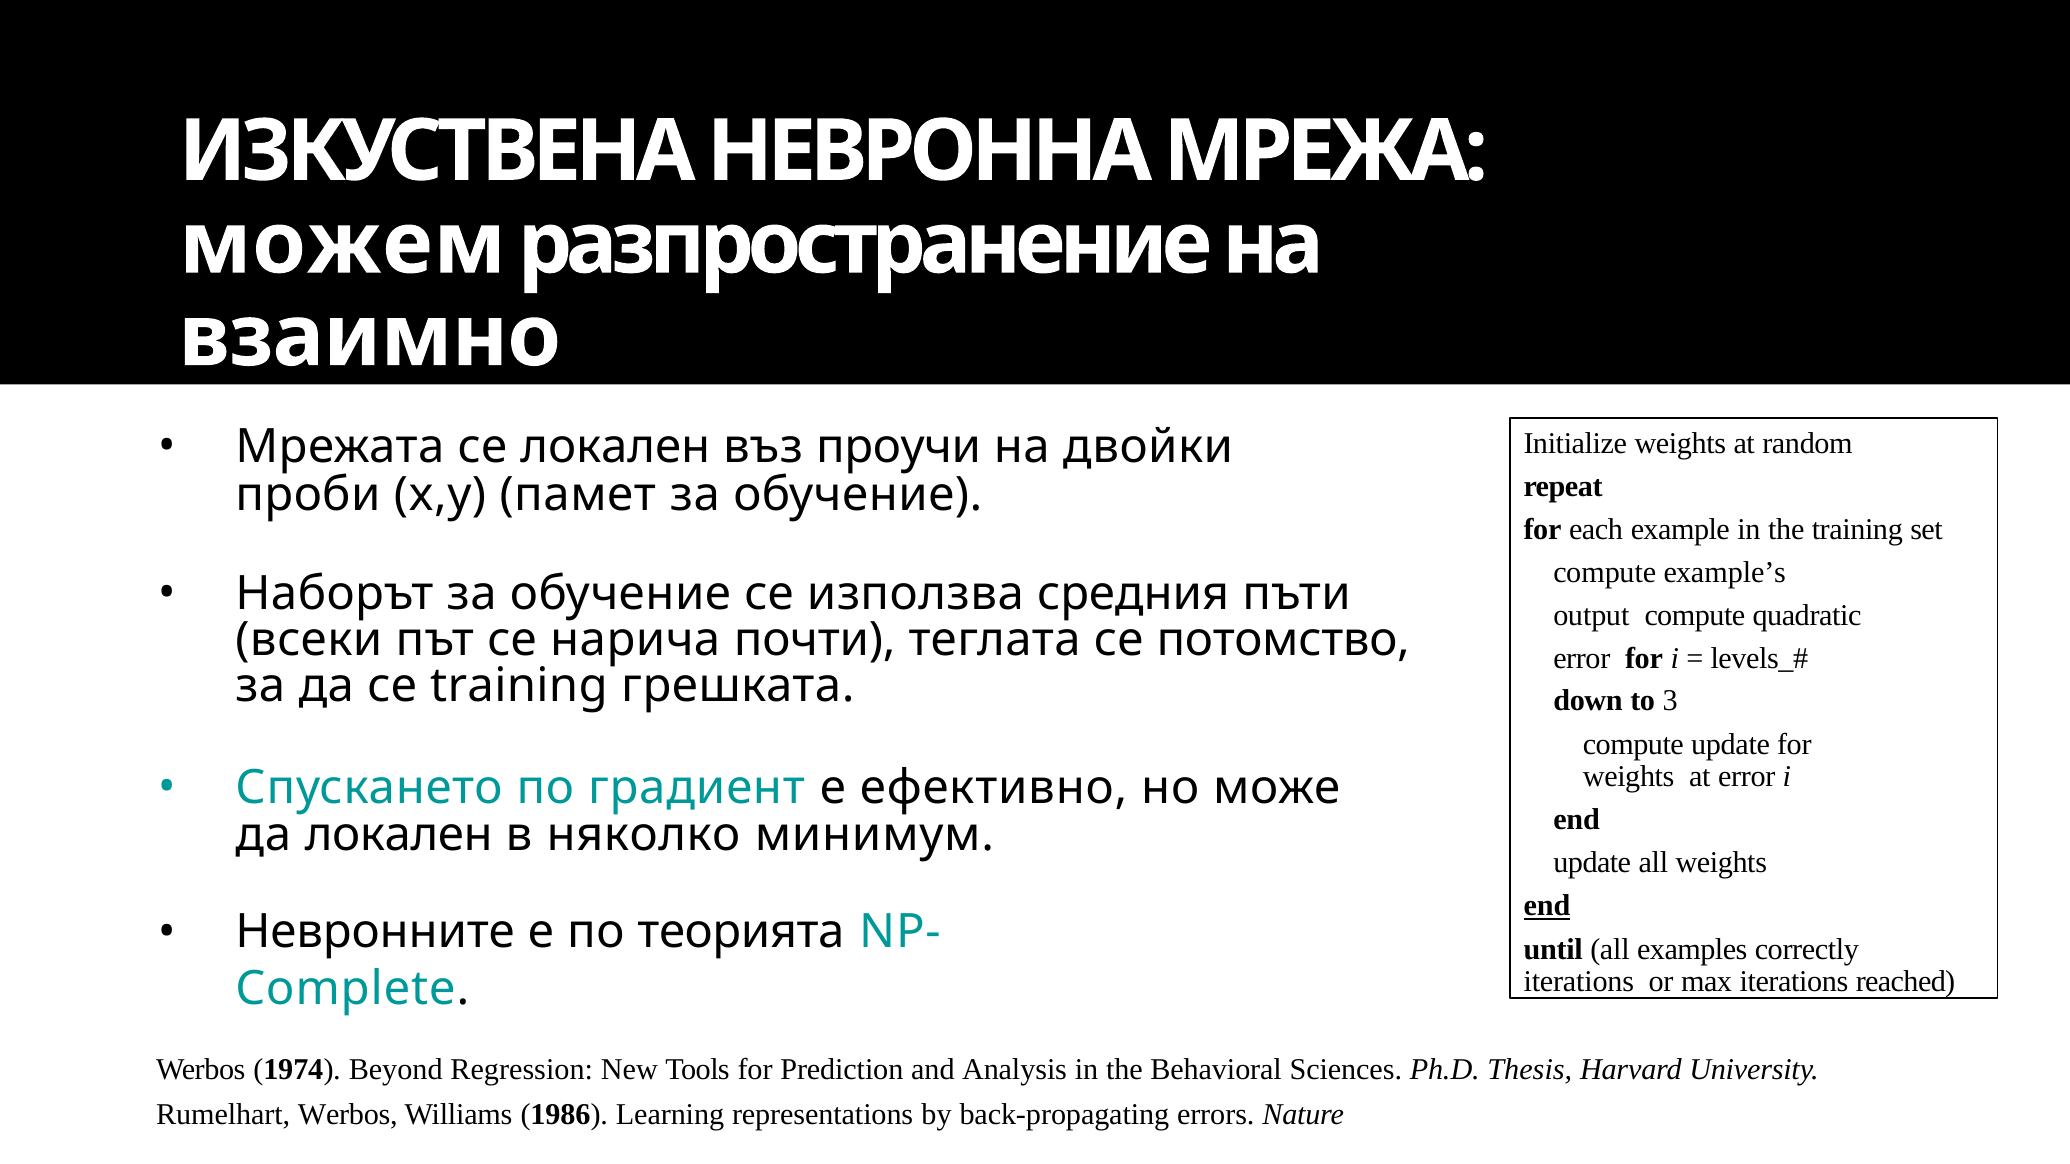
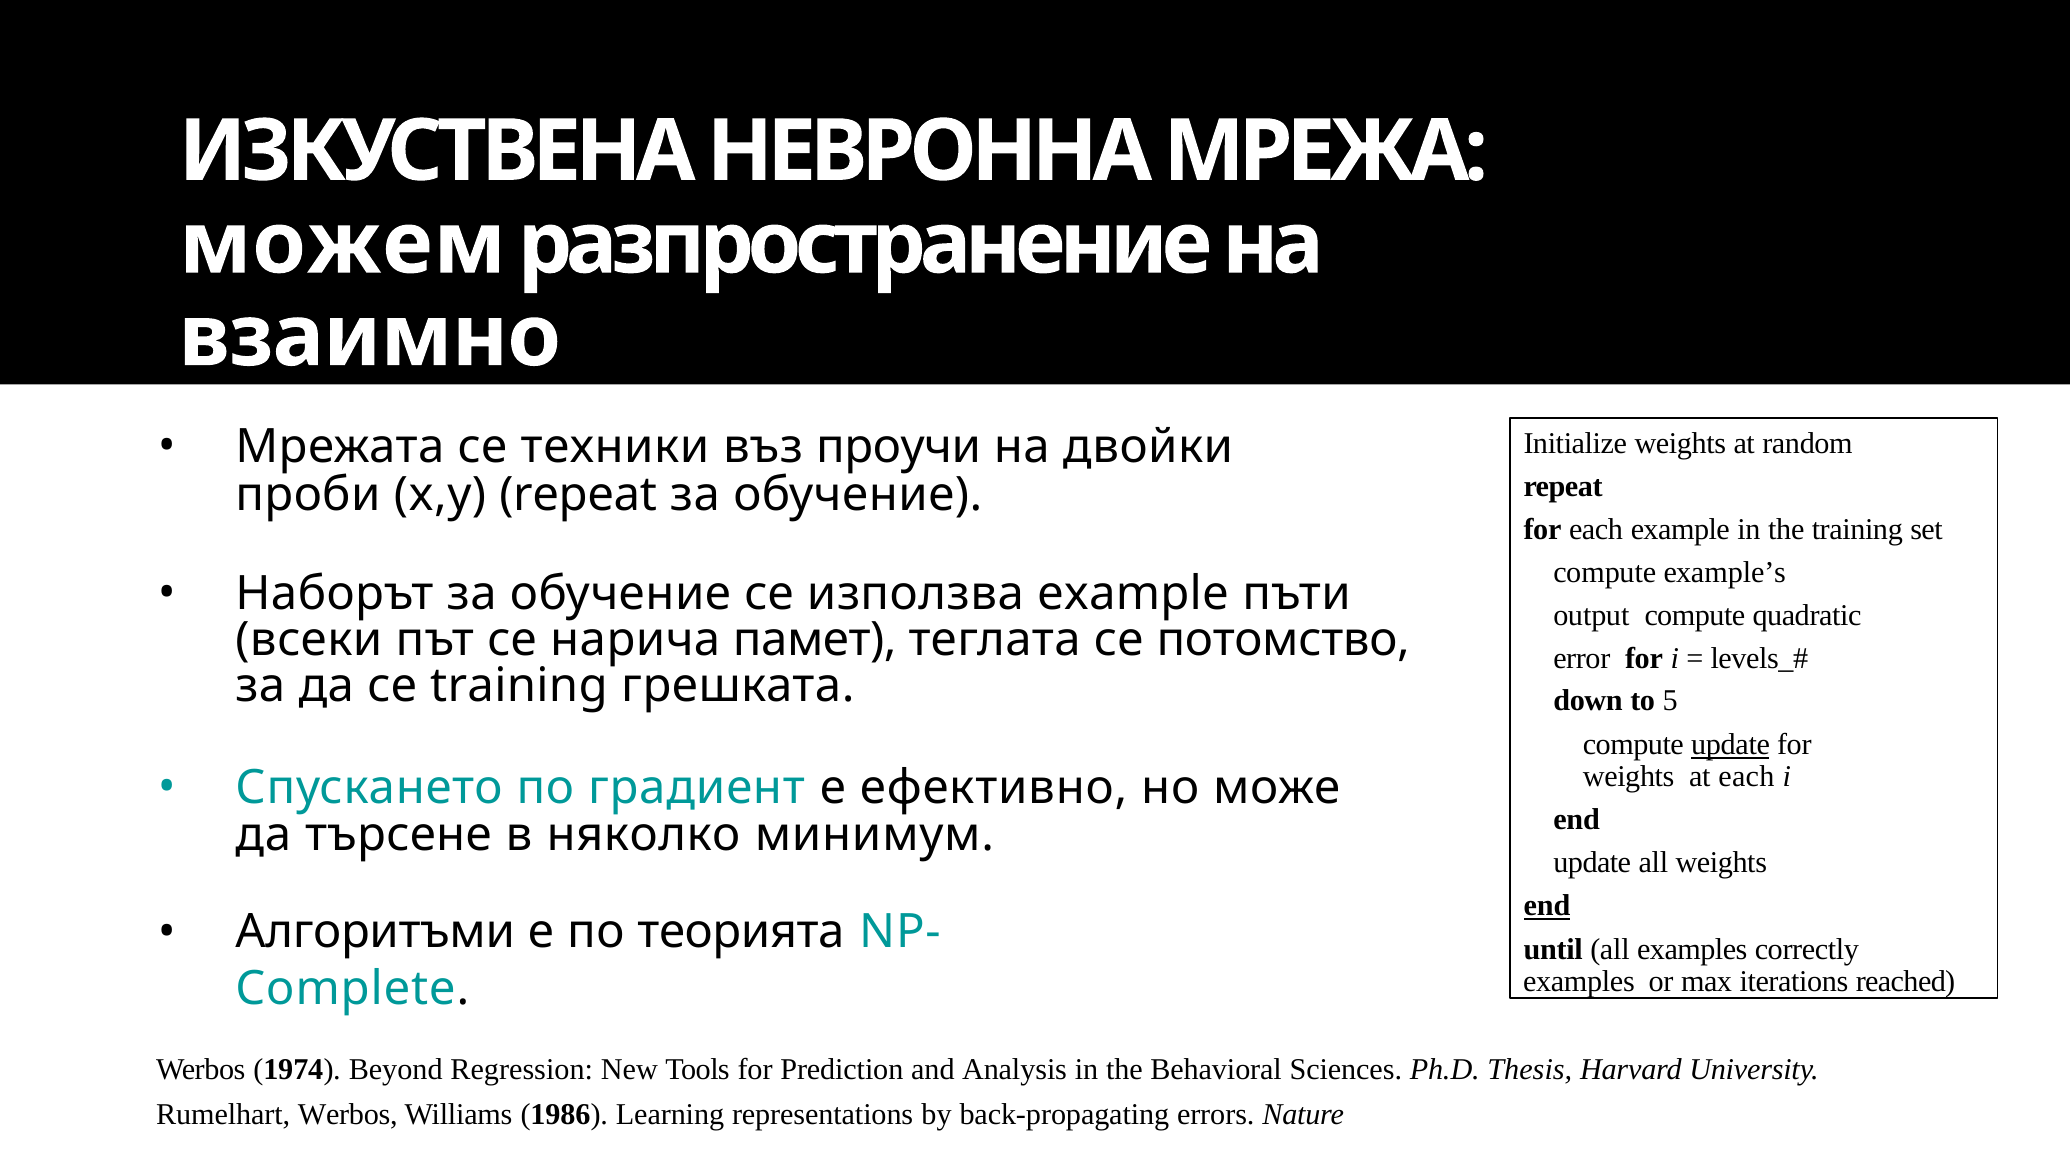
се локален: локален -> техники (615, 447)
x,y памет: памет -> repeat (578, 495)
използва средния: средния -> example (1133, 594)
почти: почти -> памет (815, 640)
3: 3 -> 5 (1670, 701)
update underline: none -> present (1730, 745)
at error: error -> each (1746, 777)
да локален: локален -> търсене (398, 835)
Невронните: Невронните -> Алгоритъми (375, 932)
iterations: iterations -> examples (1579, 982)
